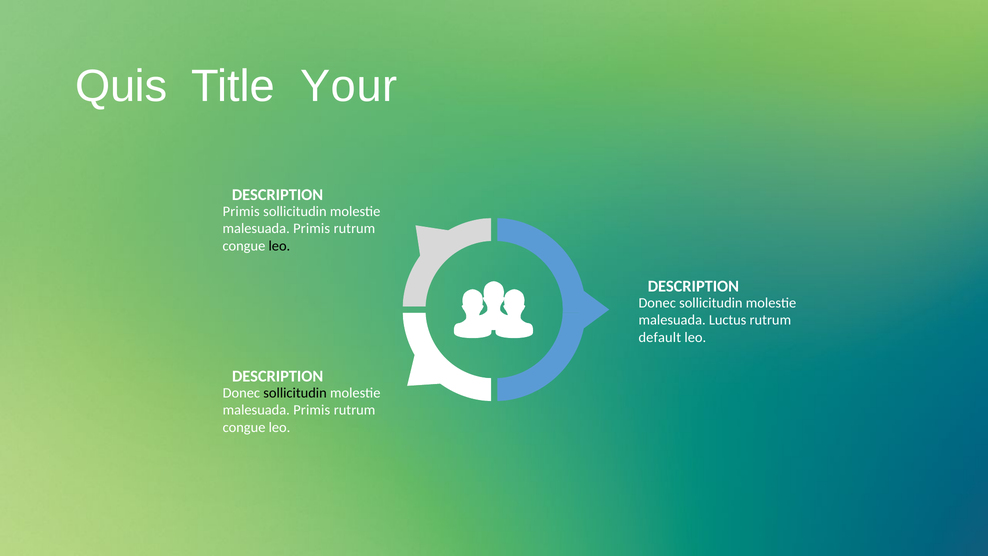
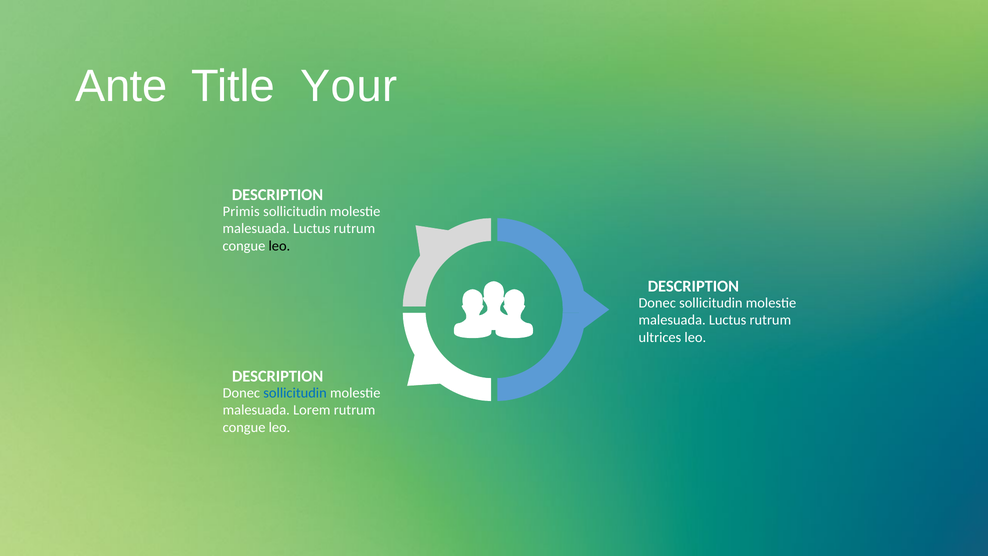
Quis: Quis -> Ante (121, 86)
Primis: Primis -> Luctus (312, 228)
default: default -> ultrices (660, 337)
sollicitudin colour: black -> blue (295, 393)
Primis: Primis -> Lorem (312, 410)
